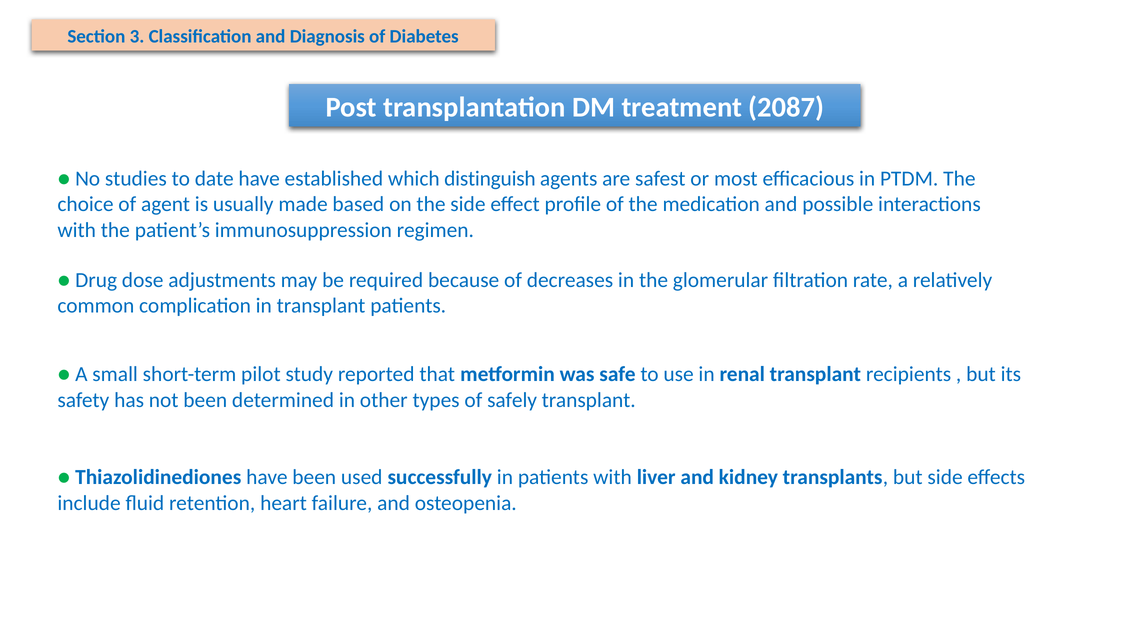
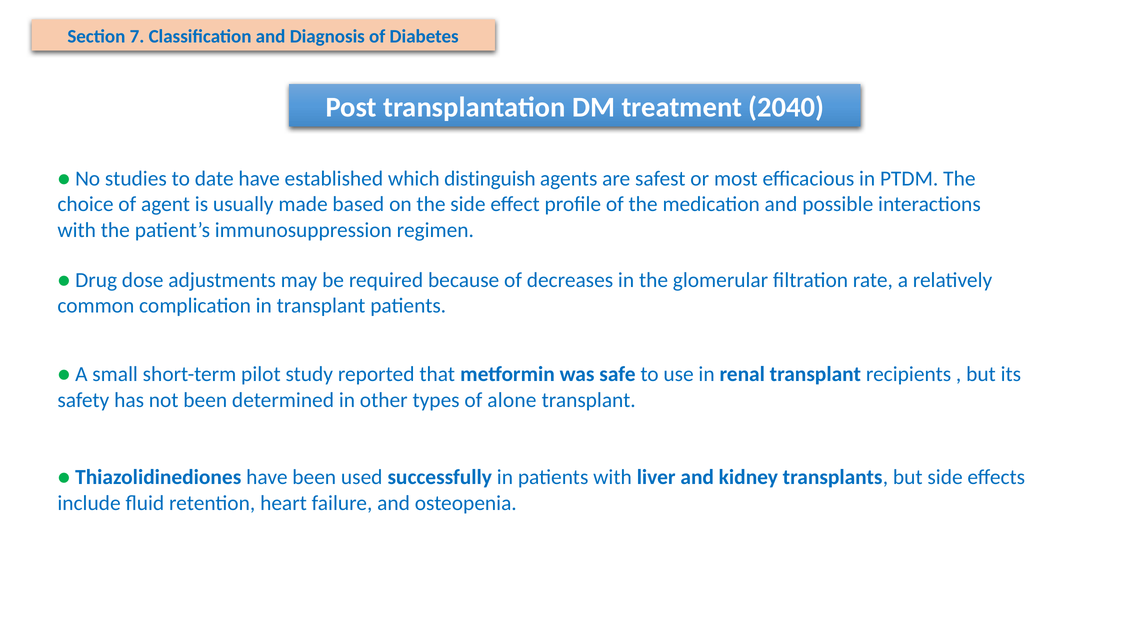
3: 3 -> 7 (137, 36)
2087: 2087 -> 2040 (786, 107)
safely: safely -> alone (512, 400)
